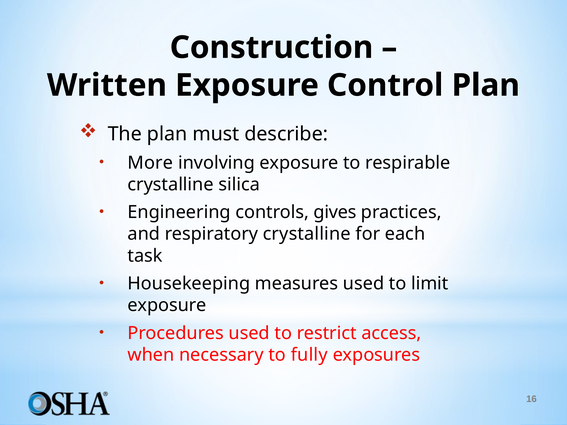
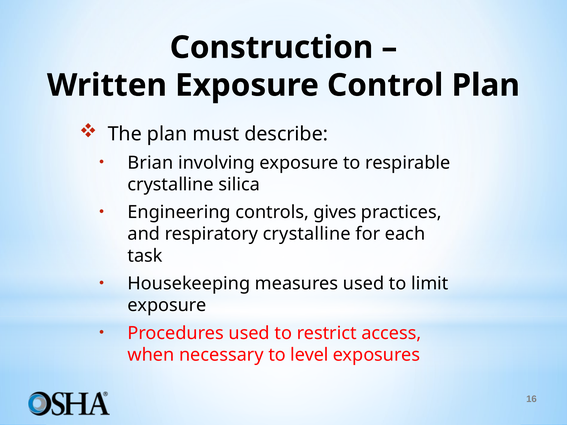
More: More -> Brian (150, 163)
fully: fully -> level (309, 355)
